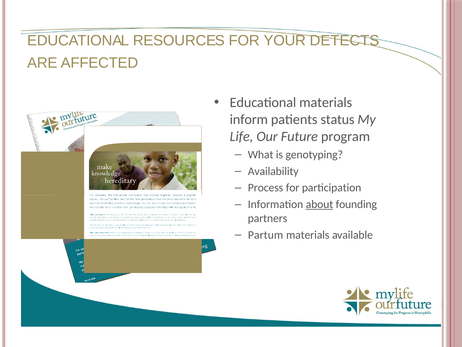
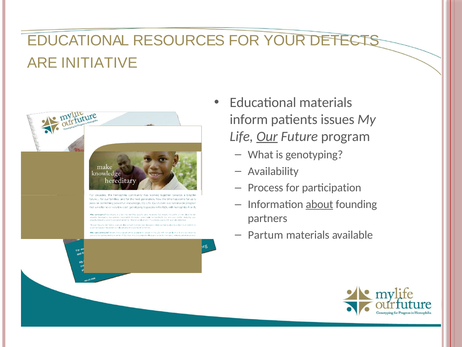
AFFECTED: AFFECTED -> INITIATIVE (99, 63)
status: status -> issues (338, 119)
Our underline: none -> present (267, 136)
